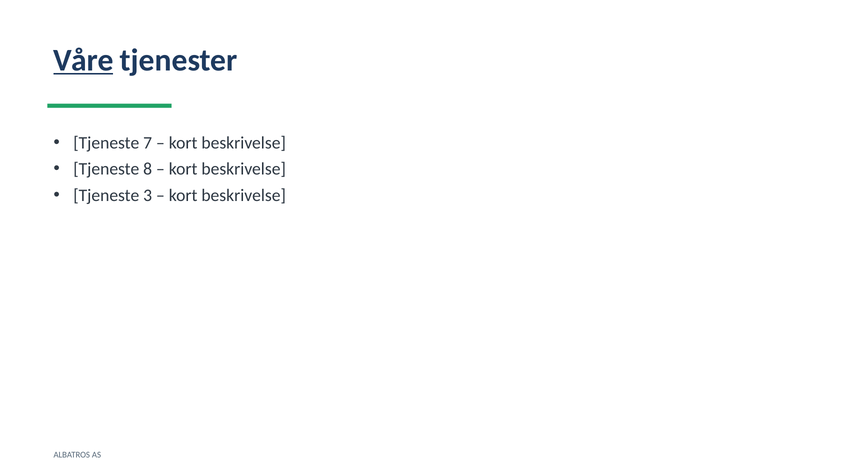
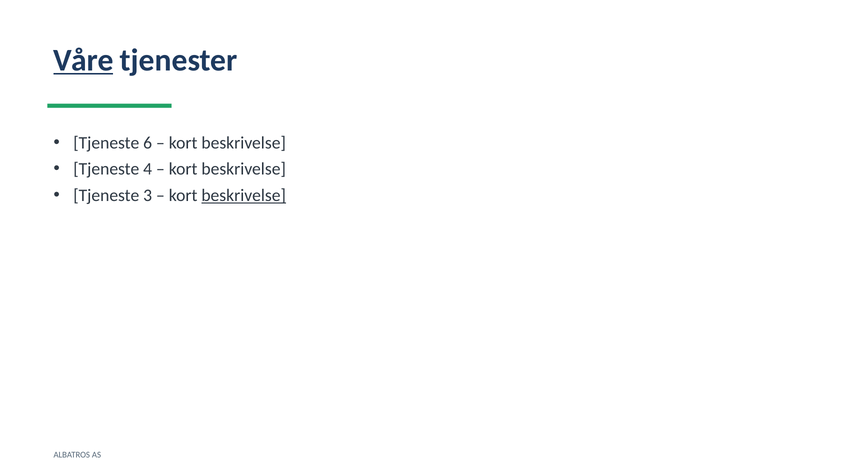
7: 7 -> 6 (148, 143)
8: 8 -> 4 (148, 169)
beskrivelse underline: none -> present (244, 195)
